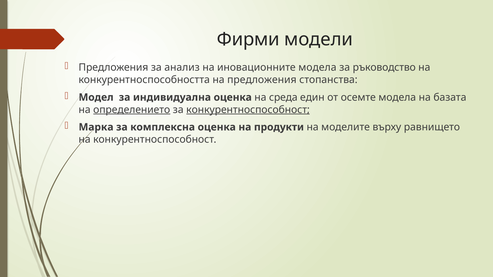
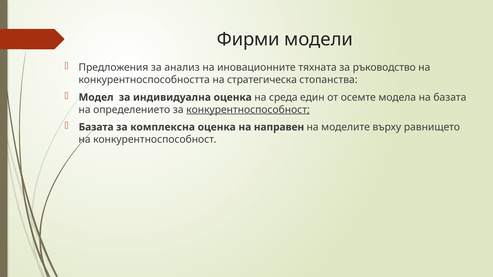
иновационните модела: модела -> тяхната (317, 68)
на предложения: предложения -> стратегическа (262, 80)
определението underline: present -> none (132, 110)
Марка: Марка -> Базата (96, 127)
продукти: продукти -> направен (279, 127)
